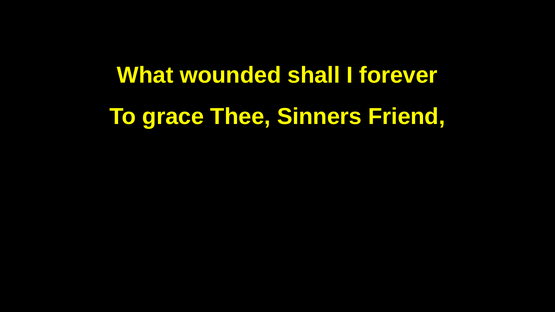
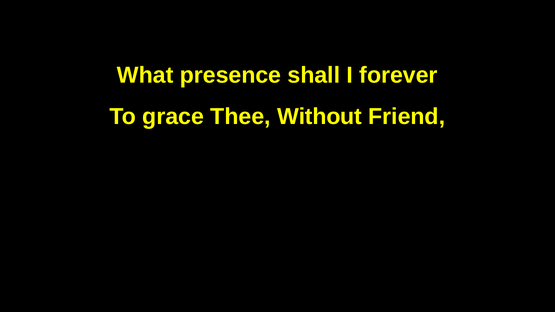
wounded: wounded -> presence (230, 75)
Sinners: Sinners -> Without (319, 117)
